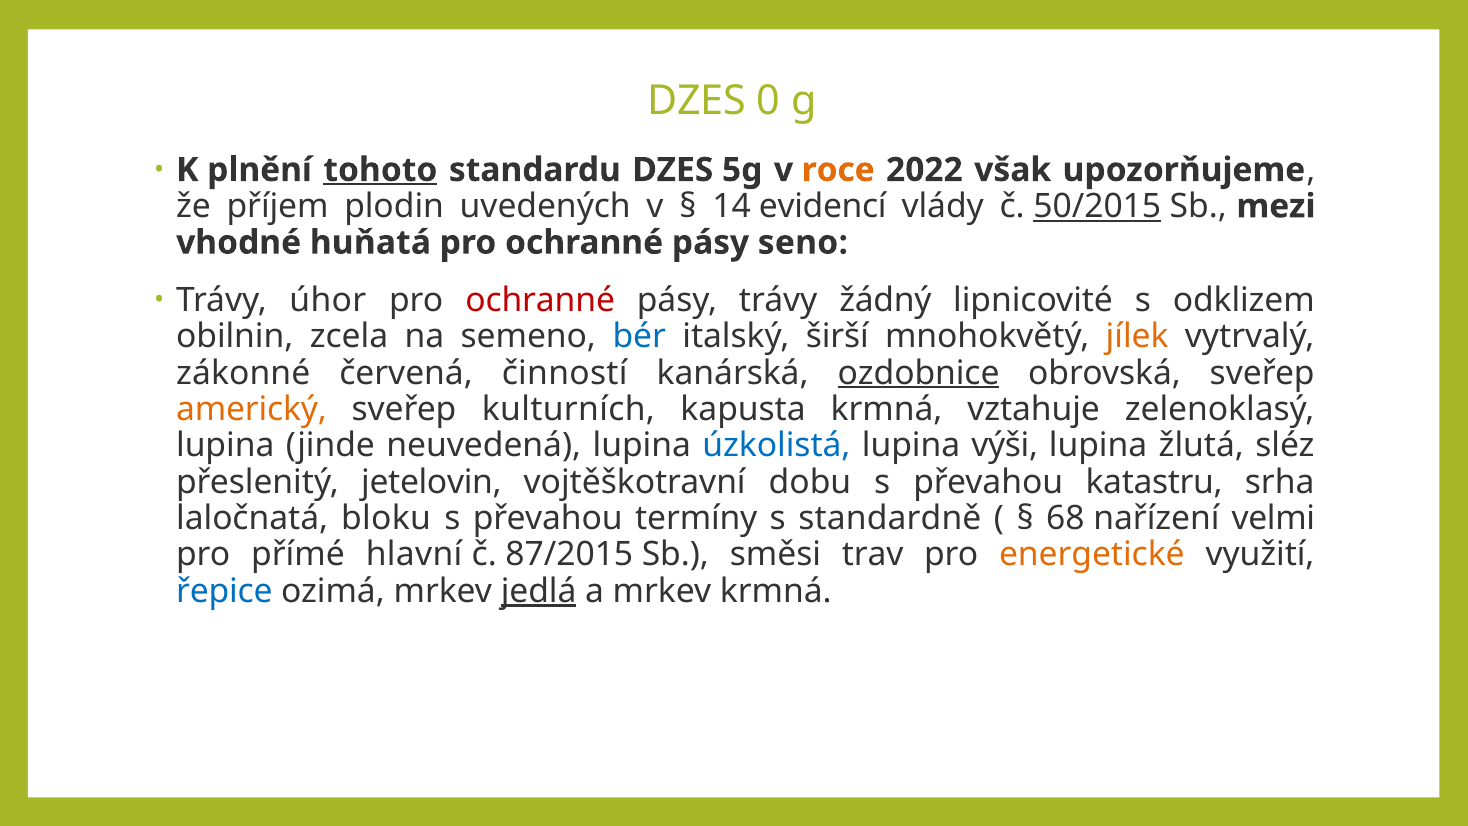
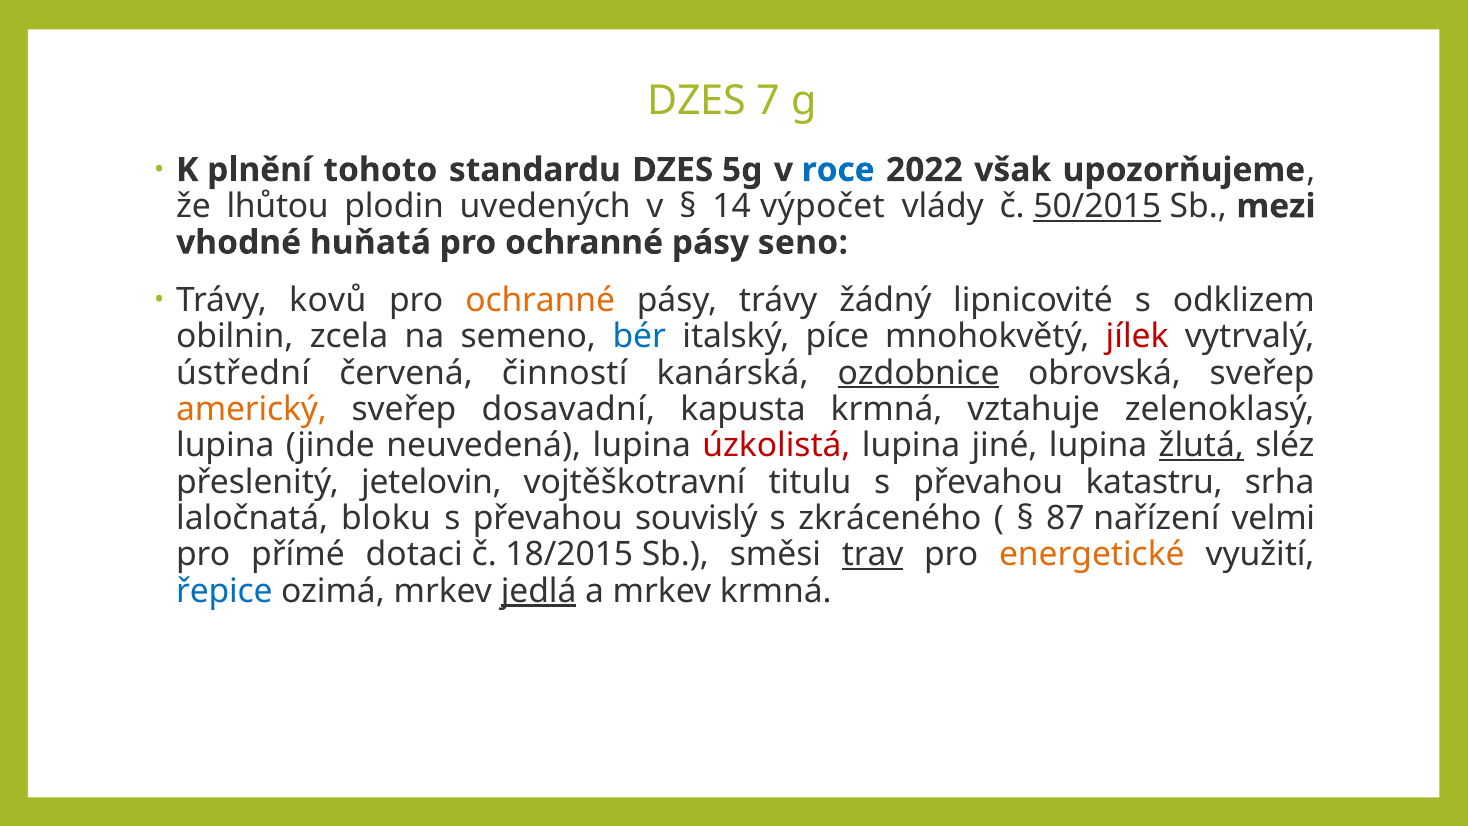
0: 0 -> 7 (769, 101)
tohoto underline: present -> none (380, 170)
roce colour: orange -> blue (838, 170)
příjem: příjem -> lhůtou (278, 206)
evidencí: evidencí -> výpočet (822, 206)
úhor: úhor -> kovů (328, 300)
ochranné colour: red -> orange (540, 300)
širší: širší -> píce (837, 337)
jílek colour: orange -> red (1137, 337)
zákonné: zákonné -> ústřední (243, 373)
kulturních: kulturních -> dosavadní (568, 409)
úzkolistá colour: blue -> red (776, 446)
výši: výši -> jiné (1005, 446)
žlutá underline: none -> present (1201, 446)
dobu: dobu -> titulu (810, 482)
termíny: termíny -> souvislý (696, 518)
standardně: standardně -> zkráceného (890, 518)
68: 68 -> 87 (1065, 518)
hlavní: hlavní -> dotaci (414, 555)
87/2015: 87/2015 -> 18/2015 (569, 555)
trav underline: none -> present (873, 555)
